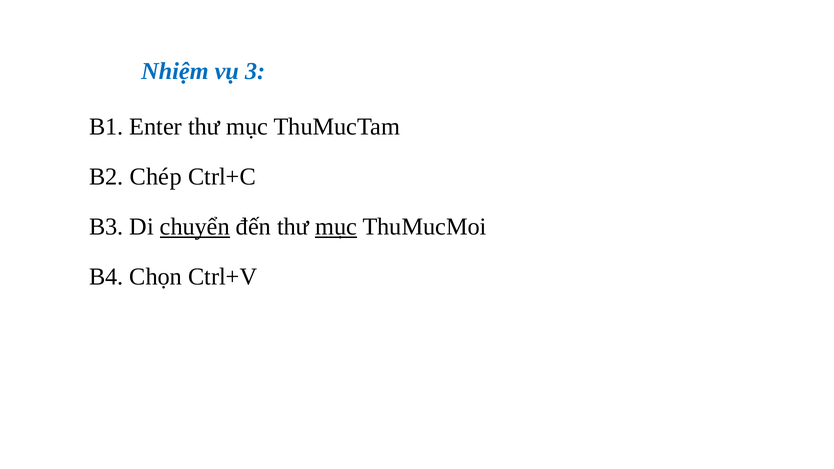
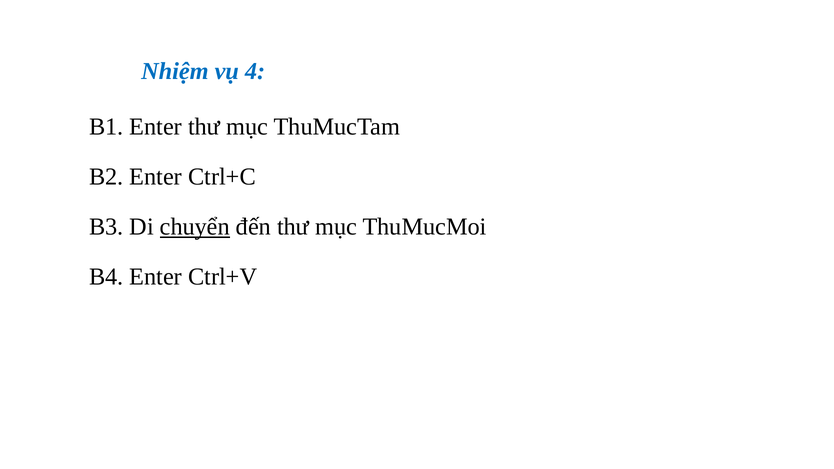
3: 3 -> 4 (255, 71)
B2 Chép: Chép -> Enter (156, 177)
mục underline: present -> none (336, 227)
B4 Chọn: Chọn -> Enter (156, 277)
